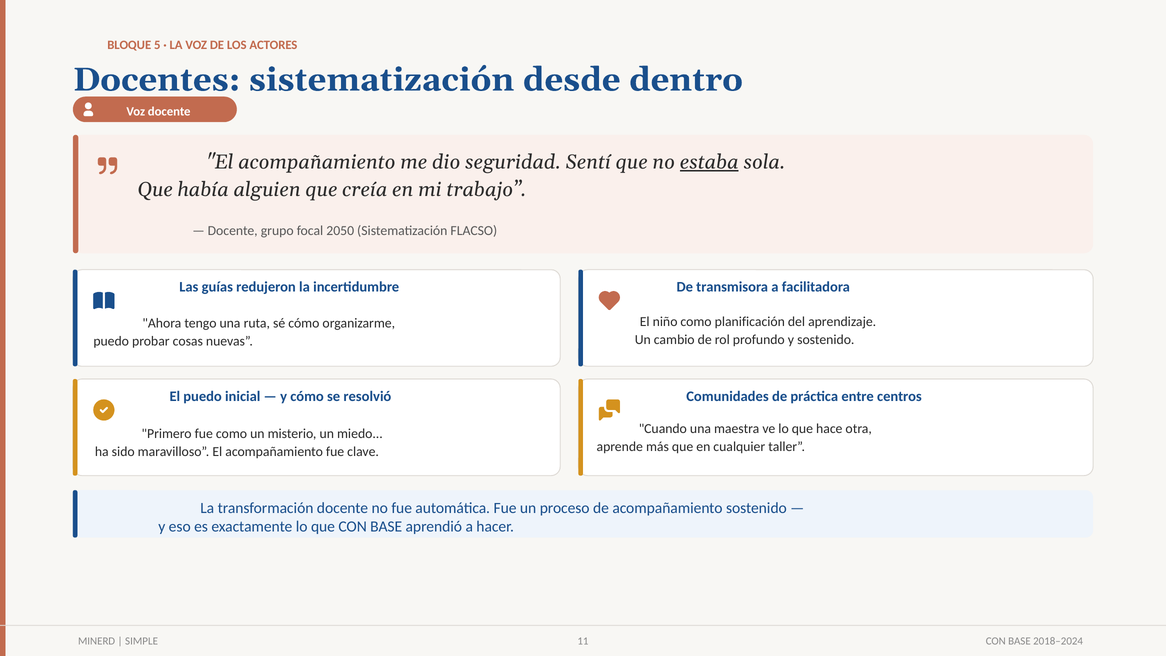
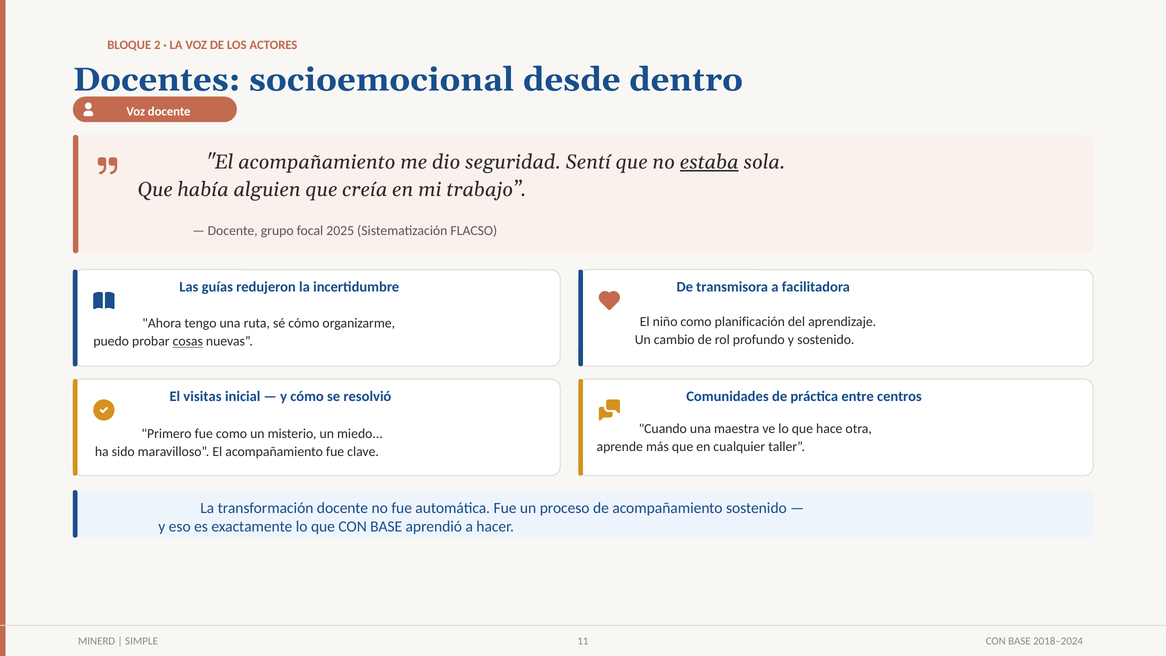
5: 5 -> 2 (157, 45)
sistematización: sistematización -> socioemocional (382, 80)
2050: 2050 -> 2025 (340, 231)
cosas underline: none -> present (188, 341)
El puedo: puedo -> visitas (202, 396)
